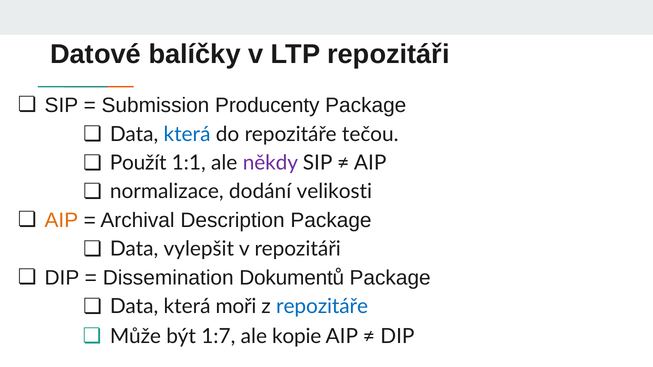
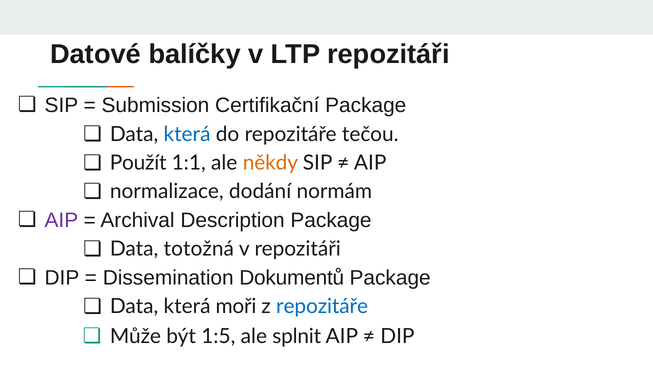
Producenty: Producenty -> Certifikační (267, 106)
někdy colour: purple -> orange (270, 163)
velikosti: velikosti -> normám (334, 192)
AIP colour: orange -> purple (61, 221)
vylepšit: vylepšit -> totožná (199, 249)
1:7: 1:7 -> 1:5 (218, 337)
kopie: kopie -> splnit (297, 337)
